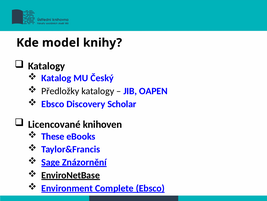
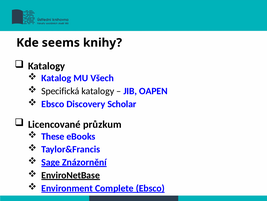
model: model -> seems (61, 43)
Český: Český -> Všech (102, 78)
Předložky: Předložky -> Specifická (60, 91)
knihoven: knihoven -> průzkum (102, 124)
